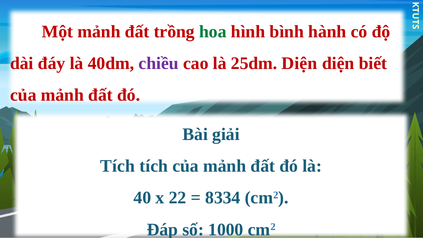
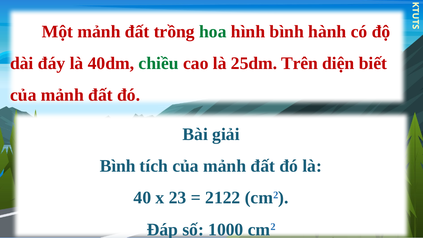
chiều colour: purple -> green (159, 63)
25dm Diện: Diện -> Trên (300, 63)
Tích: Tích -> Bình (118, 166)
22: 22 -> 23 (178, 198)
8334: 8334 -> 2122 (223, 198)
